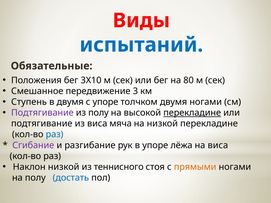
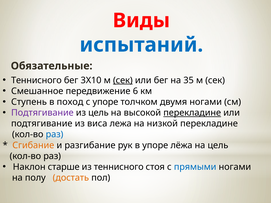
Положения: Положения -> Теннисного (36, 80)
сек underline: none -> present (123, 80)
80: 80 -> 35 (189, 80)
3: 3 -> 6 (135, 91)
в двумя: двумя -> поход (70, 102)
из полу: полу -> цель (98, 113)
мяча: мяча -> лежа (121, 124)
Сгибание colour: purple -> orange (33, 145)
на виса: виса -> цель (218, 145)
Наклон низкой: низкой -> старше (64, 167)
прямыми colour: orange -> blue (195, 167)
достать colour: blue -> orange (71, 178)
